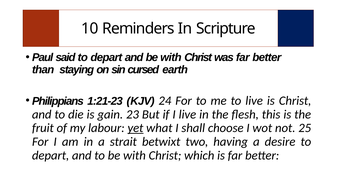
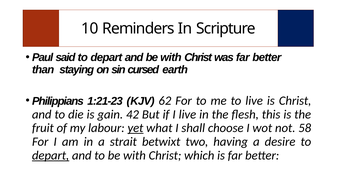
24: 24 -> 62 (165, 100)
23: 23 -> 42 (133, 114)
25: 25 -> 58 (305, 128)
depart underline: none -> present (51, 155)
